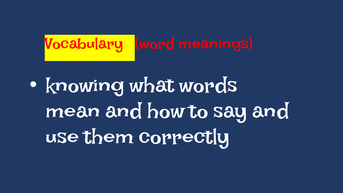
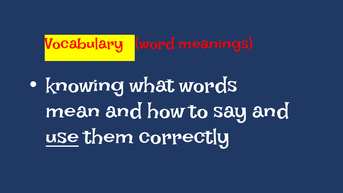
use underline: none -> present (62, 137)
